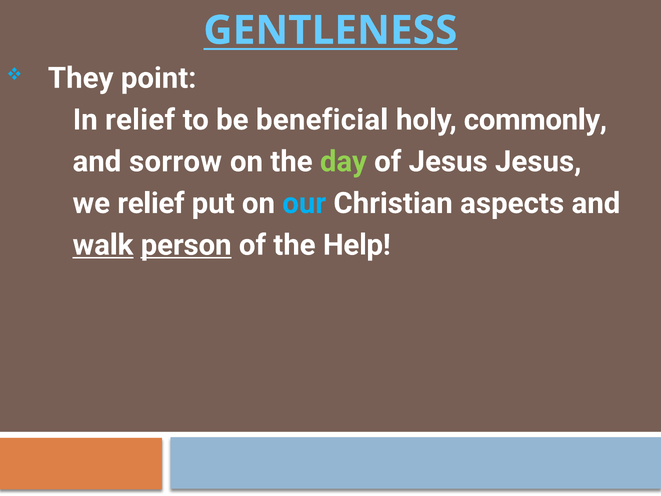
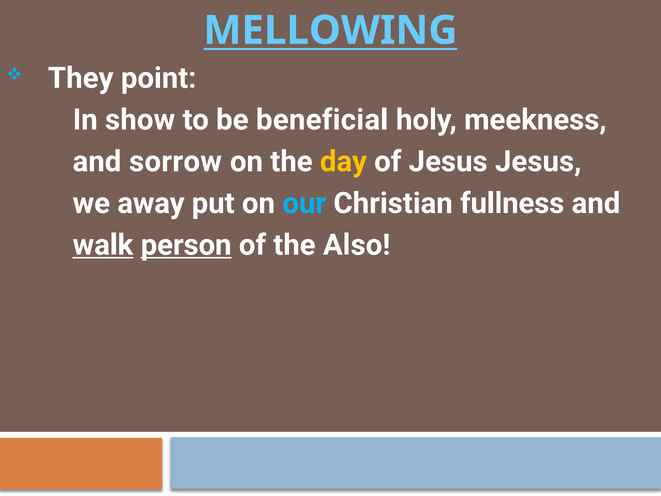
GENTLENESS: GENTLENESS -> MELLOWING (330, 30)
In relief: relief -> show (140, 120)
commonly: commonly -> meekness (535, 120)
day colour: light green -> yellow (343, 161)
we relief: relief -> away (151, 203)
aspects: aspects -> fullness (512, 203)
Help: Help -> Also (357, 245)
